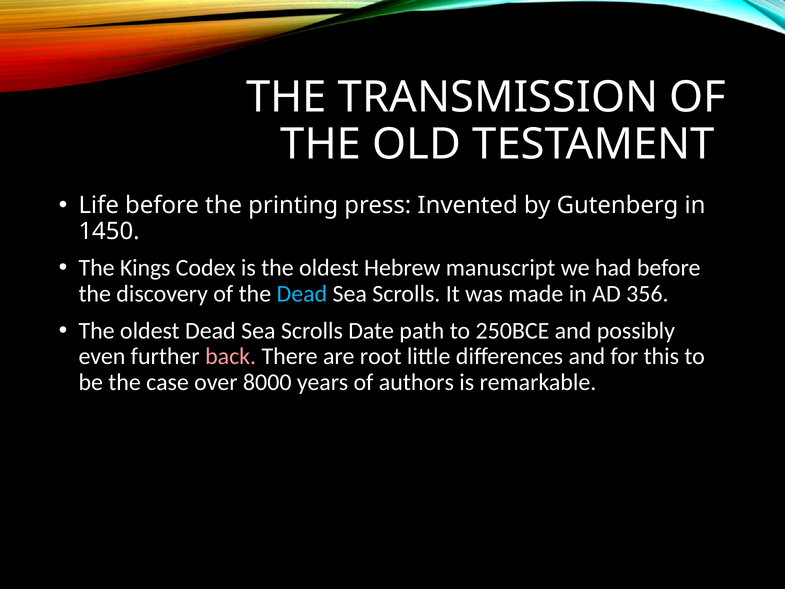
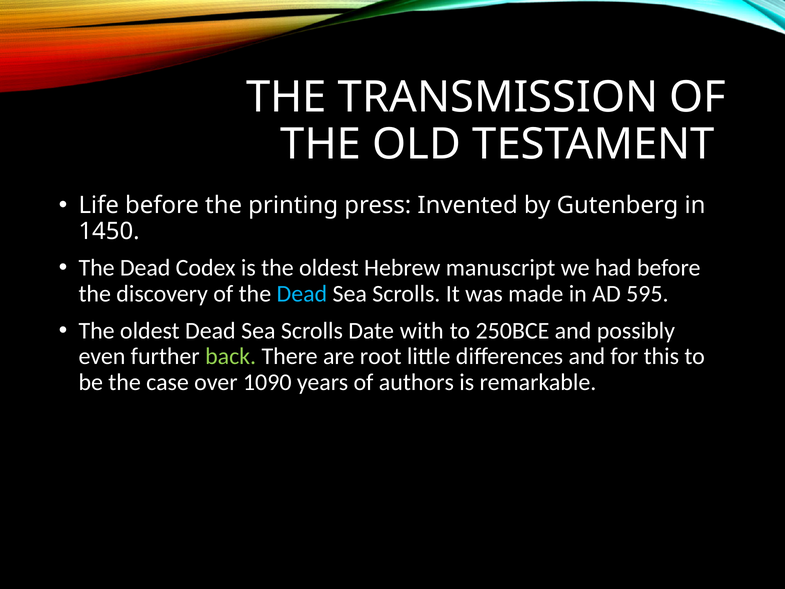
Kings: Kings -> Dead (145, 268)
356: 356 -> 595 (647, 294)
path: path -> with (422, 331)
back colour: pink -> light green (231, 356)
8000: 8000 -> 1090 (267, 382)
